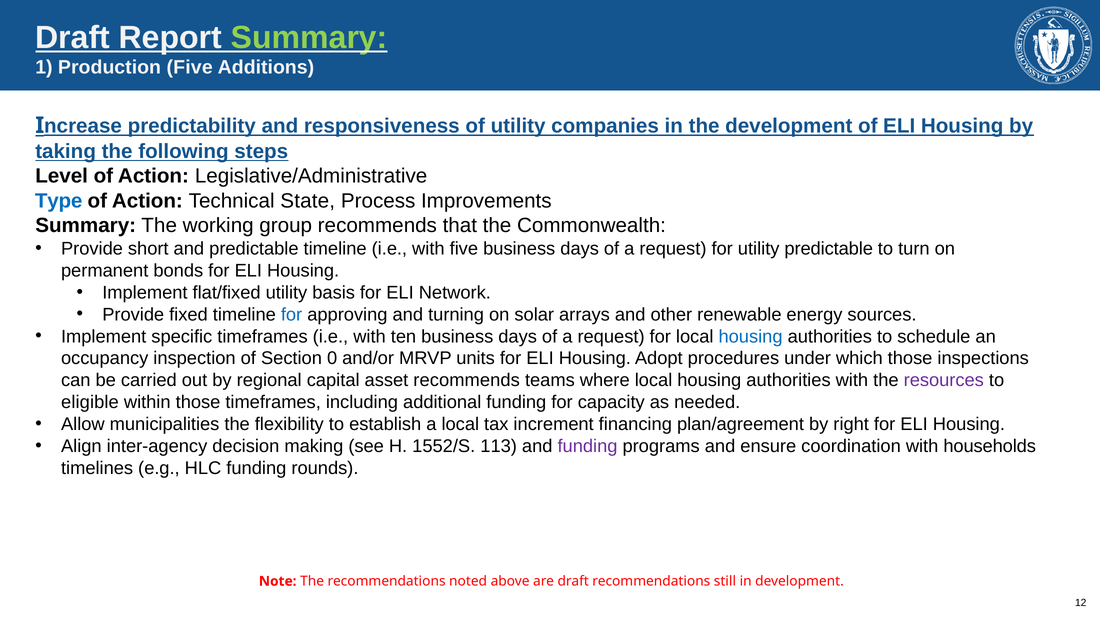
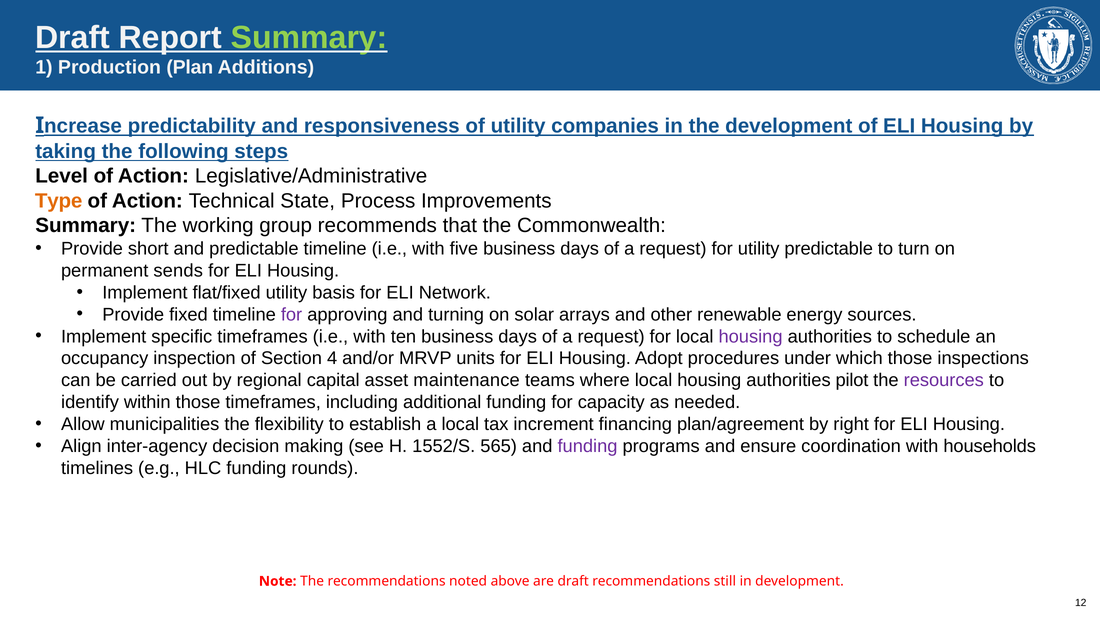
Production Five: Five -> Plan (190, 68)
Type colour: blue -> orange (59, 201)
bonds: bonds -> sends (178, 271)
for colour: blue -> purple (292, 315)
housing colour: blue -> purple (751, 337)
0: 0 -> 4 (332, 359)
asset recommends: recommends -> maintenance (467, 381)
authorities with: with -> pilot (852, 381)
eligible: eligible -> identify (90, 403)
113: 113 -> 565 (499, 447)
